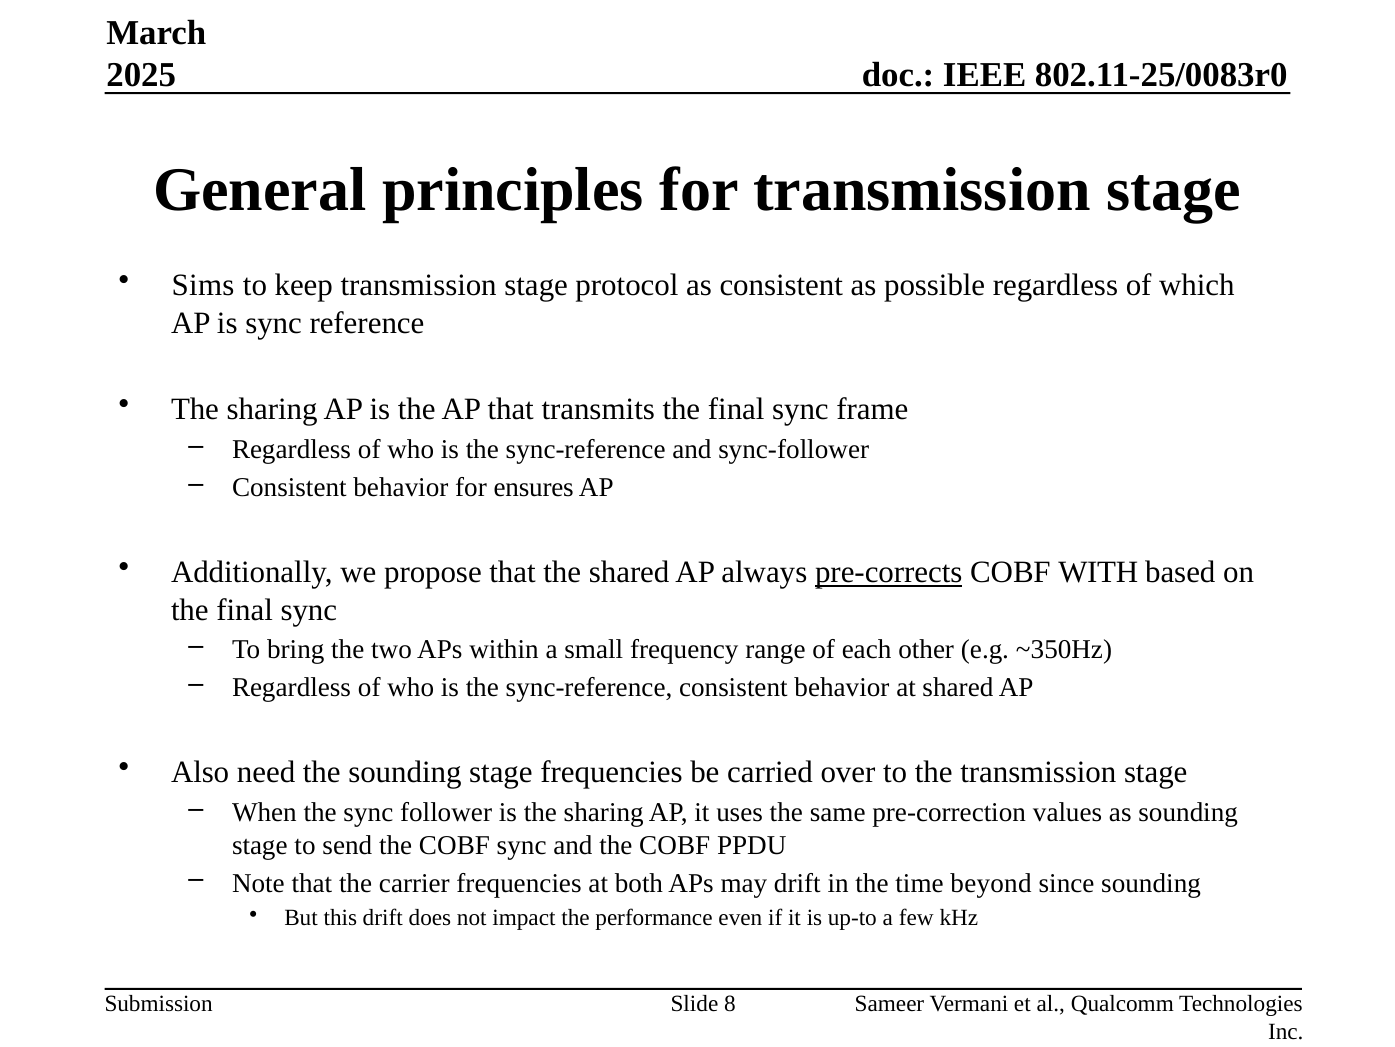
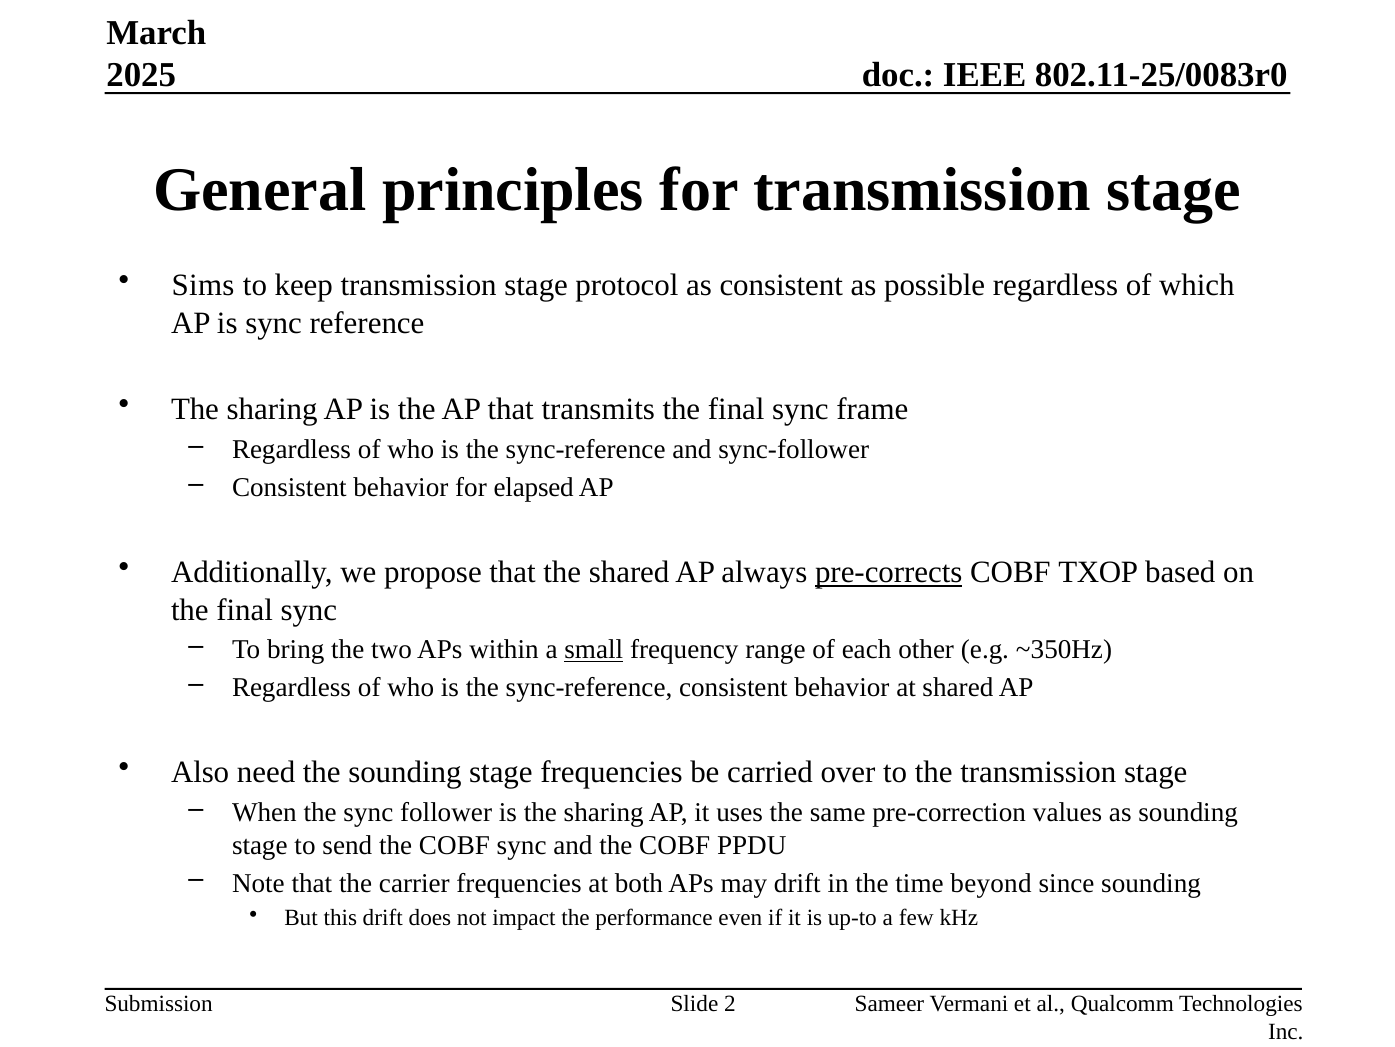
ensures: ensures -> elapsed (534, 487)
WITH: WITH -> TXOP (1098, 572)
small underline: none -> present (594, 649)
8: 8 -> 2 (730, 1003)
